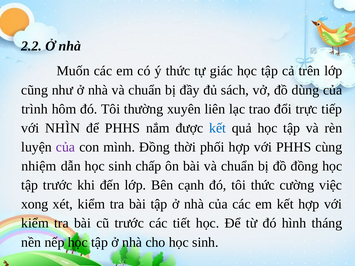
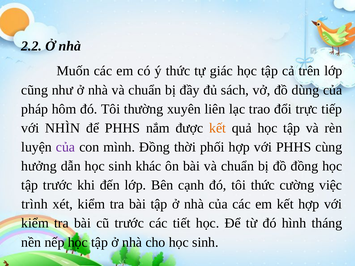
trình: trình -> pháp (35, 109)
kết colour: blue -> orange (218, 128)
nhiệm: nhiệm -> hưởng (39, 166)
chấp: chấp -> khác (148, 166)
xong: xong -> trình (35, 204)
